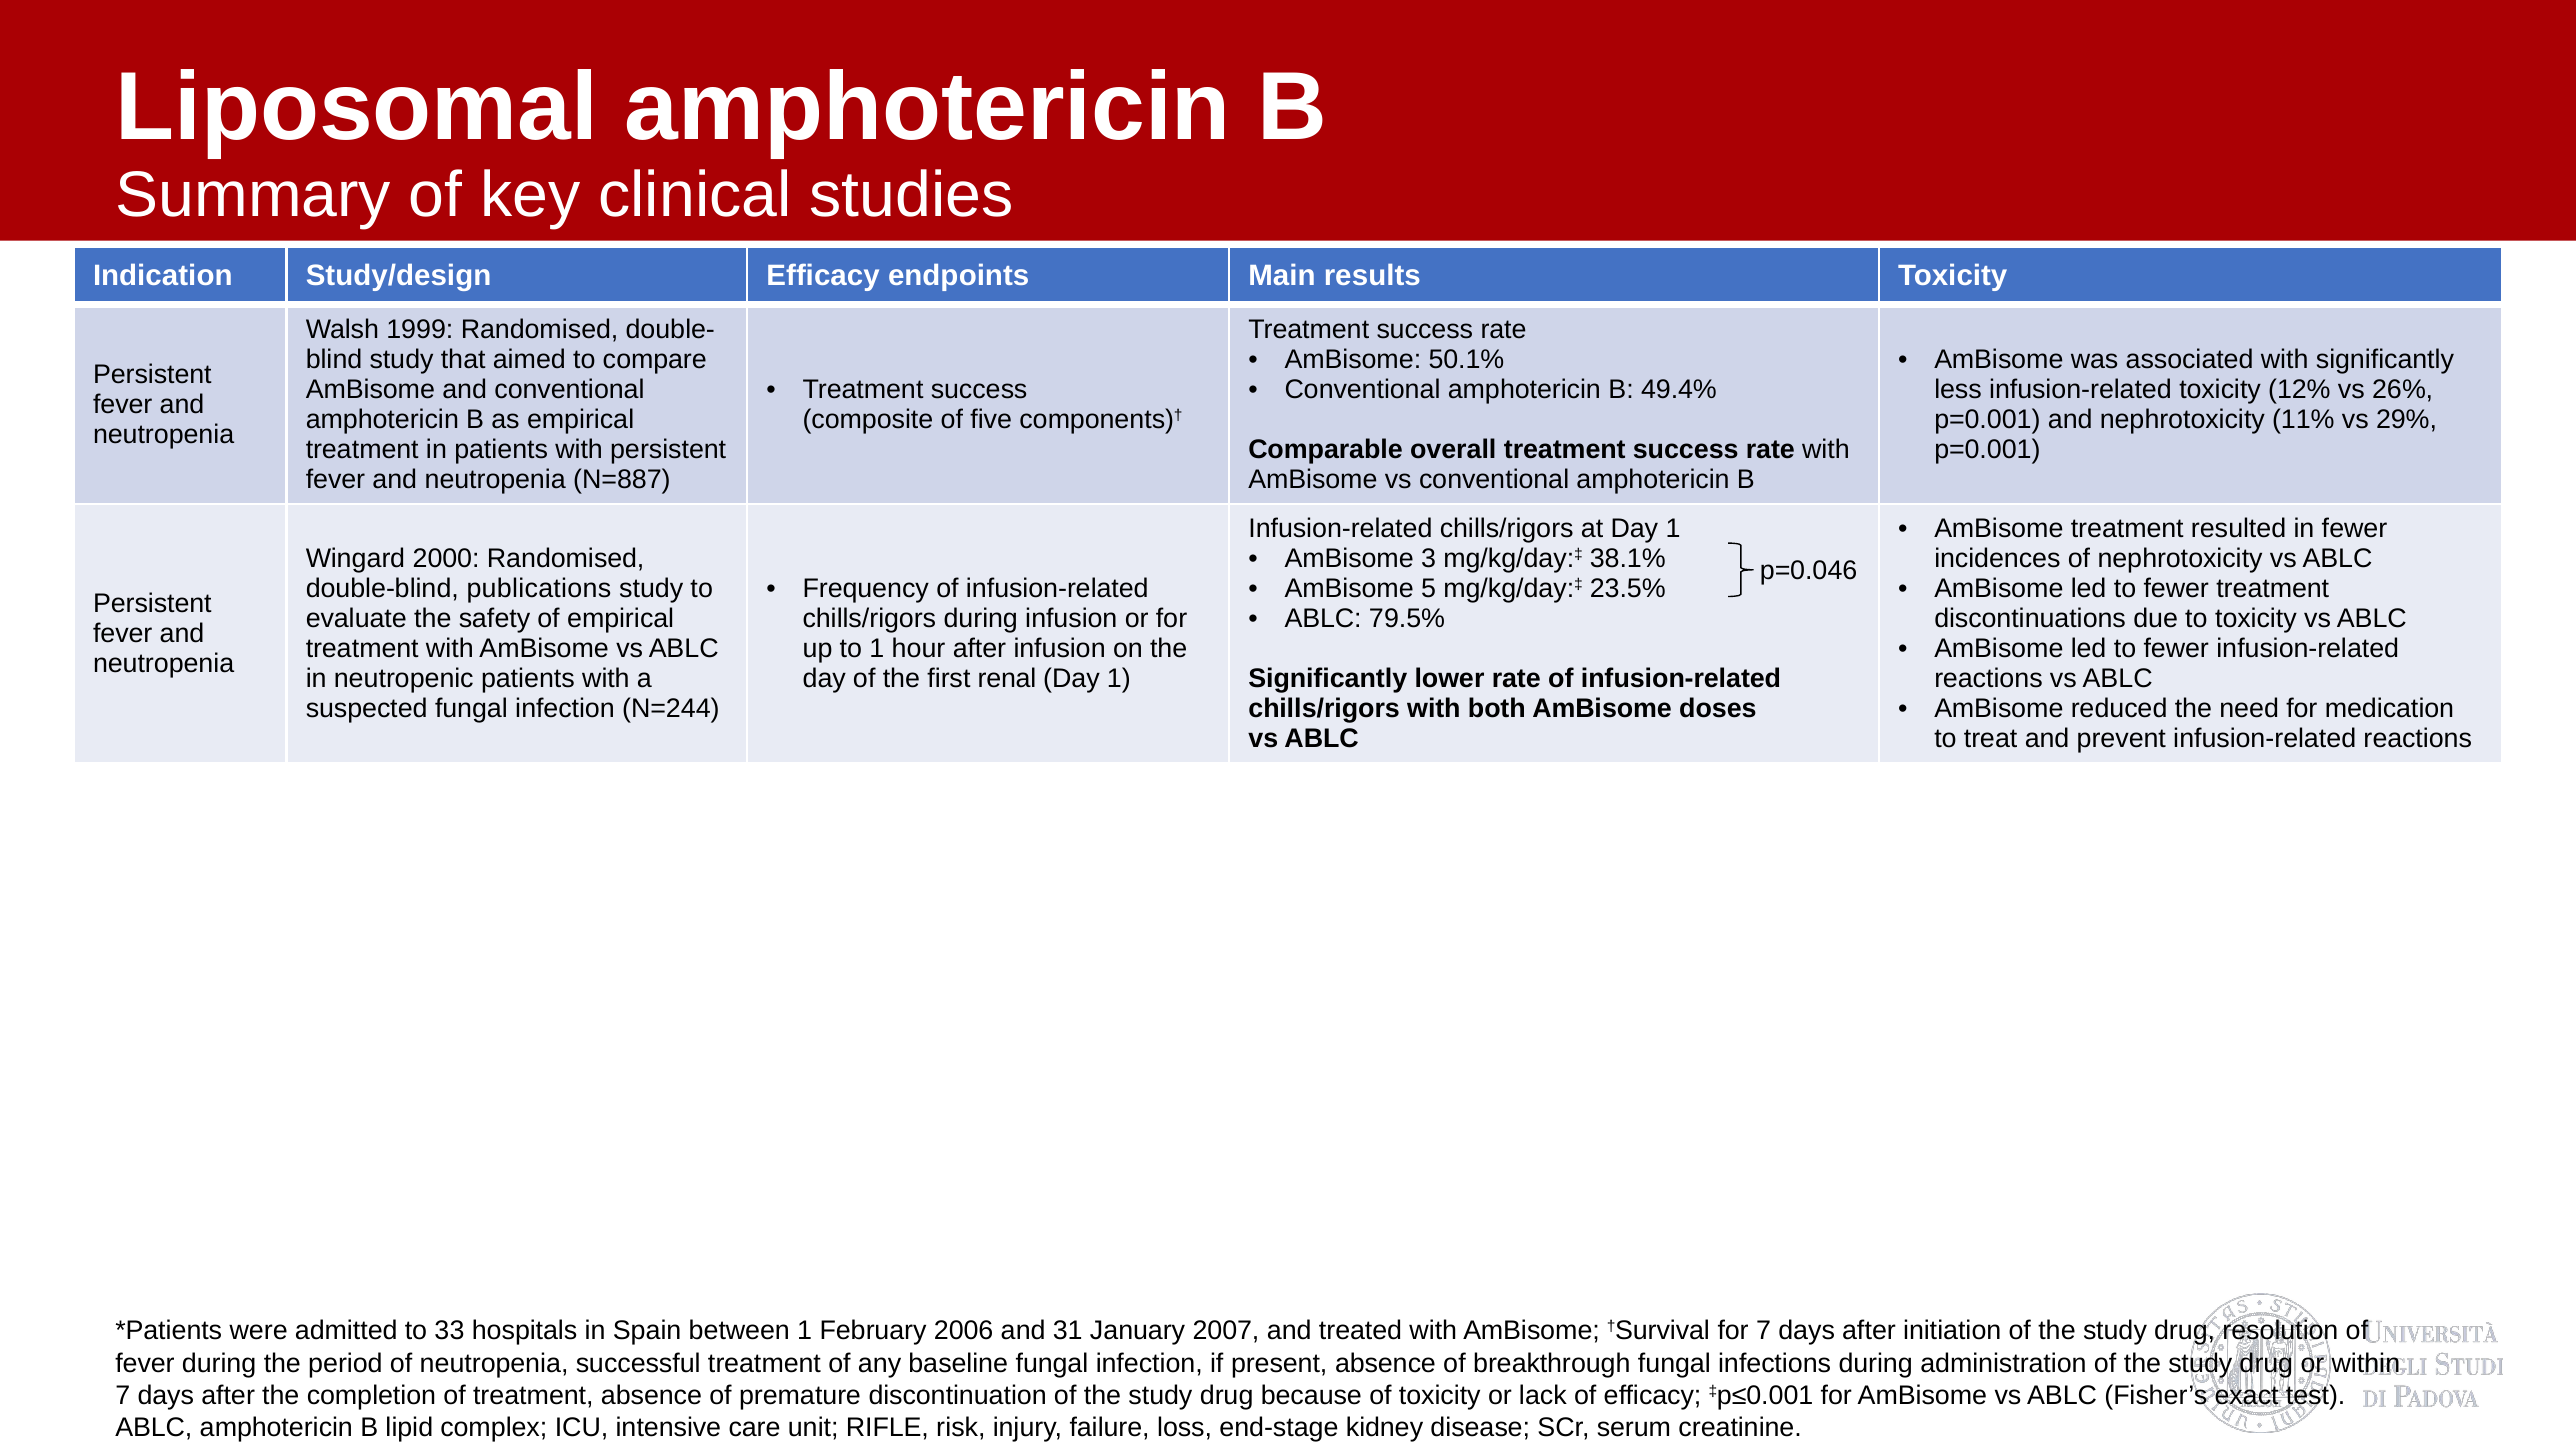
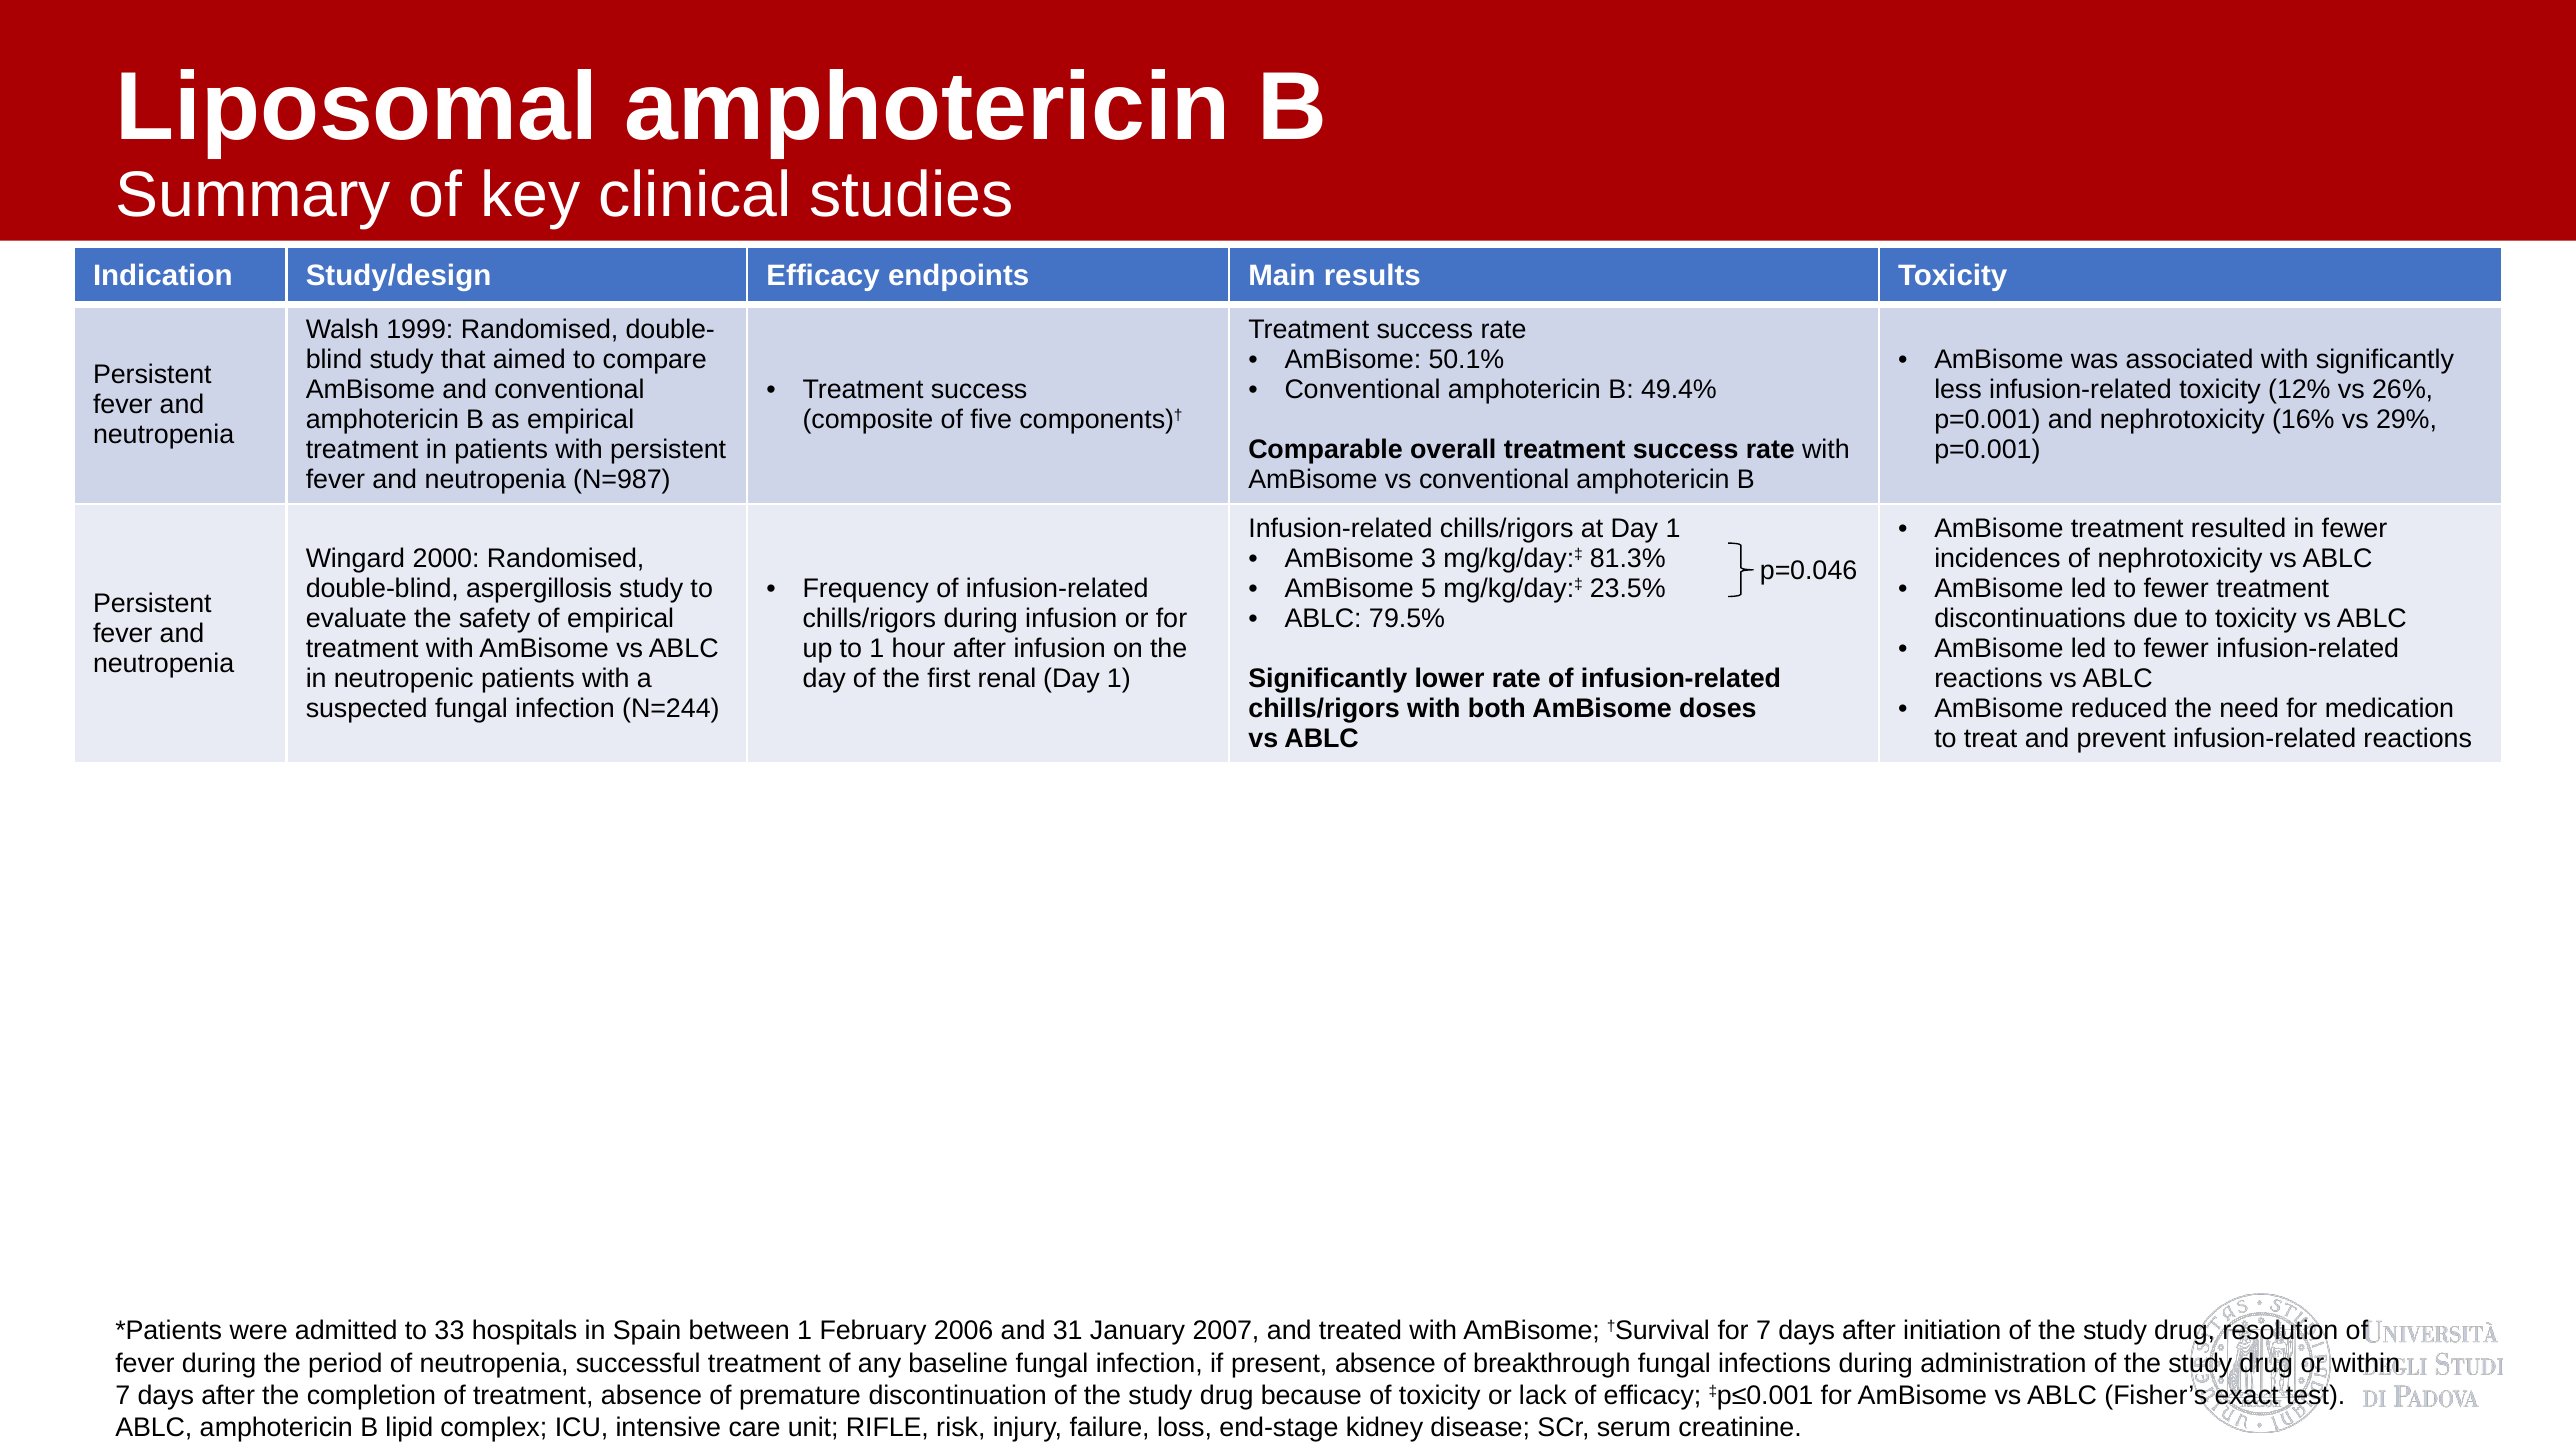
11%: 11% -> 16% (2303, 420)
N=887: N=887 -> N=987 (622, 480)
38.1%: 38.1% -> 81.3% (1628, 559)
publications: publications -> aspergillosis (539, 589)
